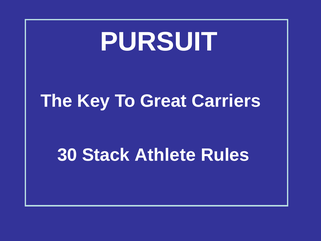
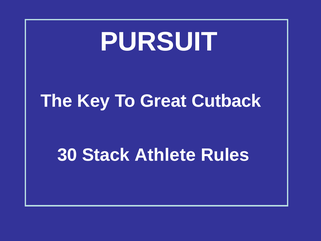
Carriers: Carriers -> Cutback (226, 101)
